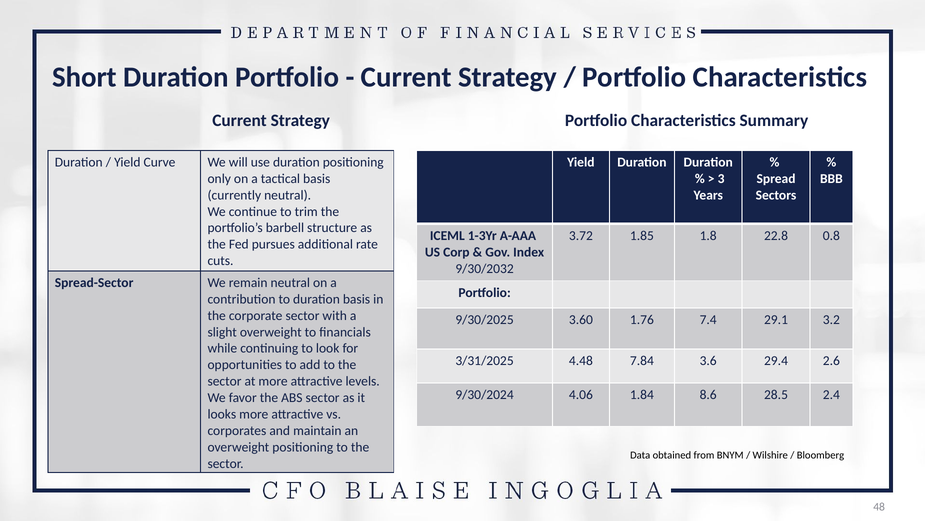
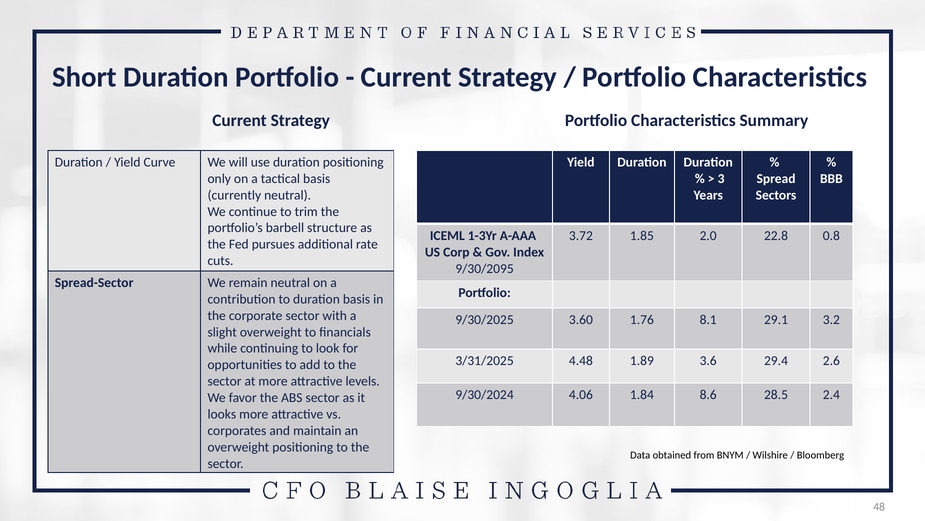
1.8: 1.8 -> 2.0 (708, 235)
9/30/2032: 9/30/2032 -> 9/30/2095 (485, 268)
7.4: 7.4 -> 8.1 (708, 319)
7.84: 7.84 -> 1.89 (642, 360)
